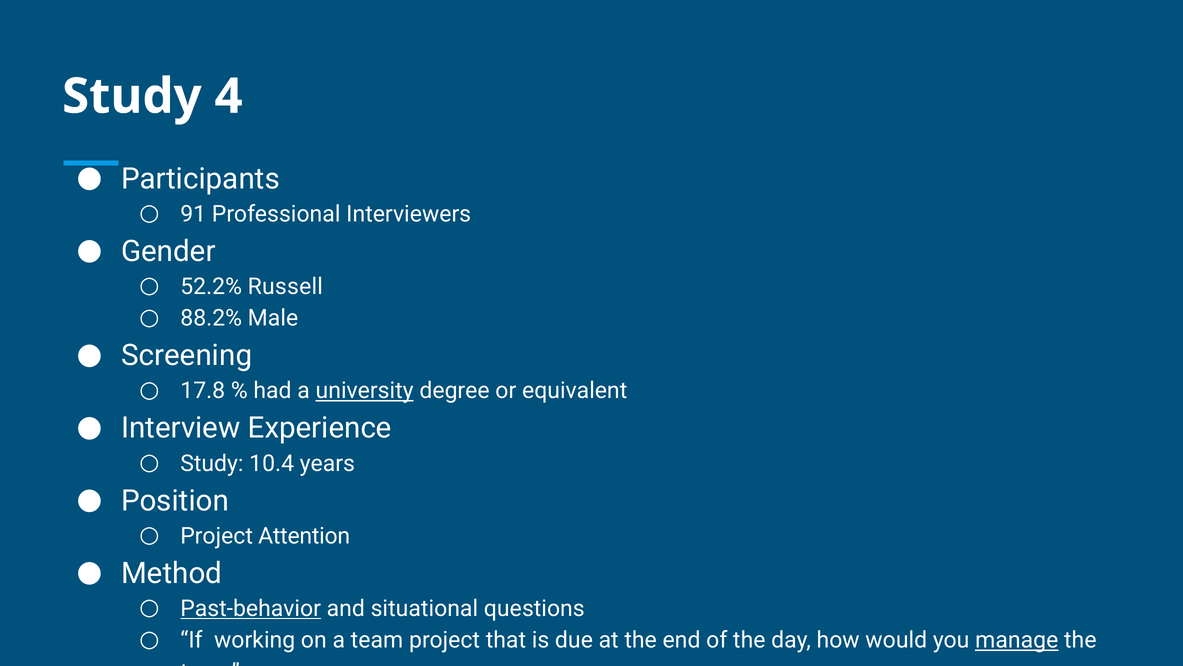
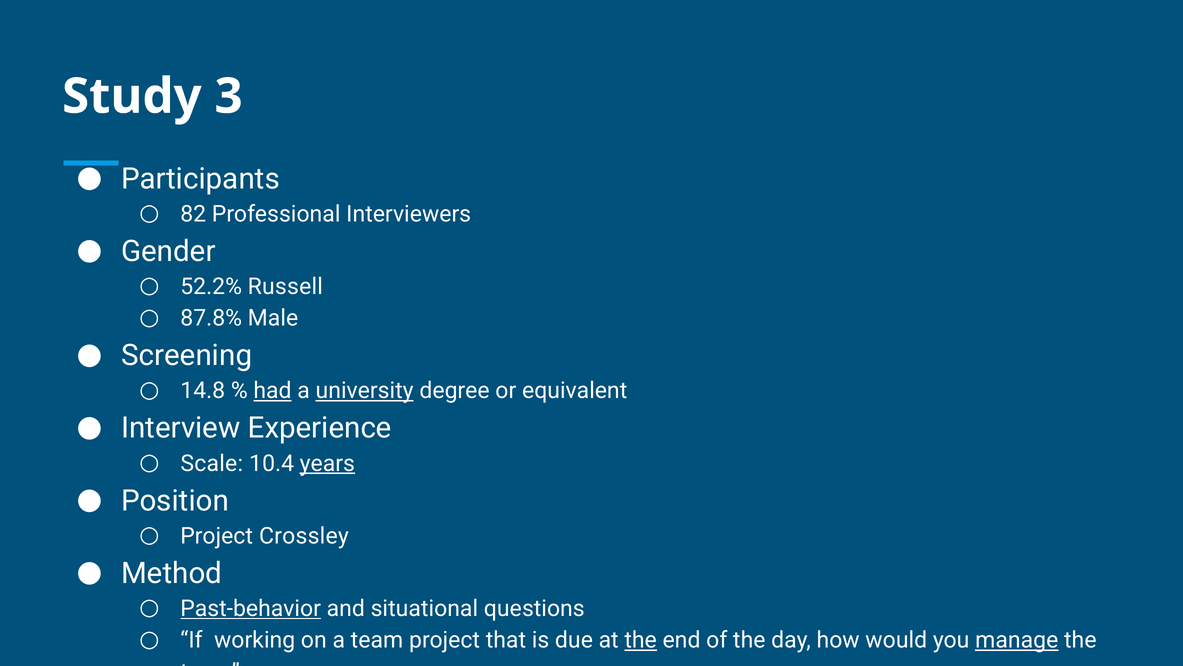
4: 4 -> 3 (229, 96)
91: 91 -> 82 (193, 214)
88.2%: 88.2% -> 87.8% (211, 318)
17.8: 17.8 -> 14.8 (203, 391)
had underline: none -> present (272, 391)
Study: Study -> Scale (212, 463)
years underline: none -> present (327, 463)
Attention: Attention -> Crossley (304, 536)
the underline: none -> present (641, 640)
